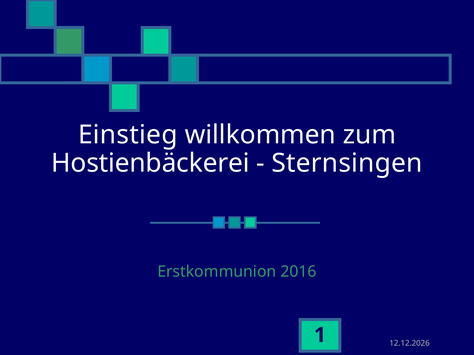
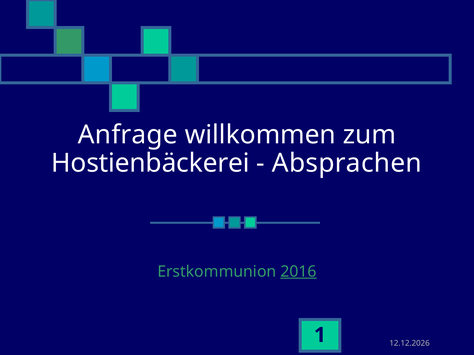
Einstieg: Einstieg -> Anfrage (128, 135)
Sternsingen: Sternsingen -> Absprachen (347, 163)
2016 underline: none -> present (298, 272)
